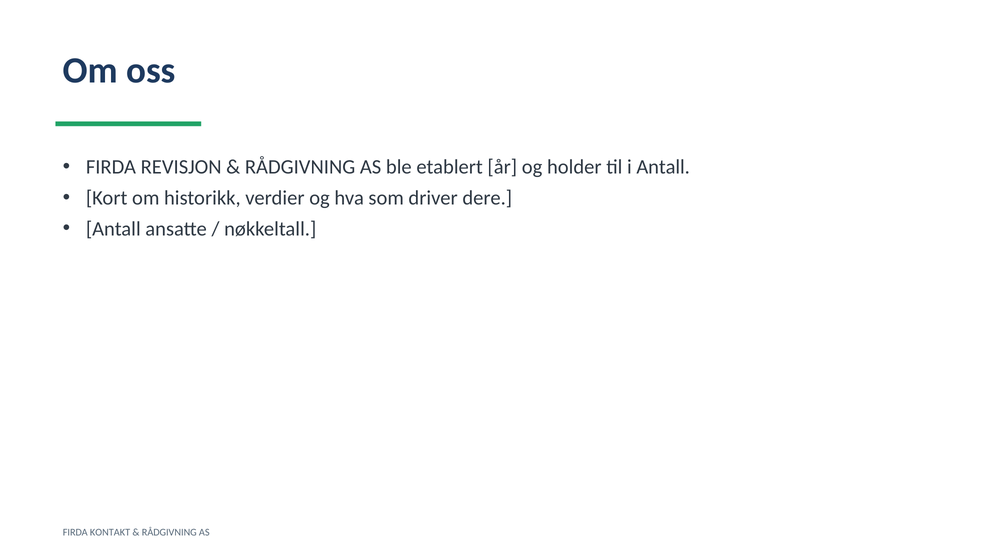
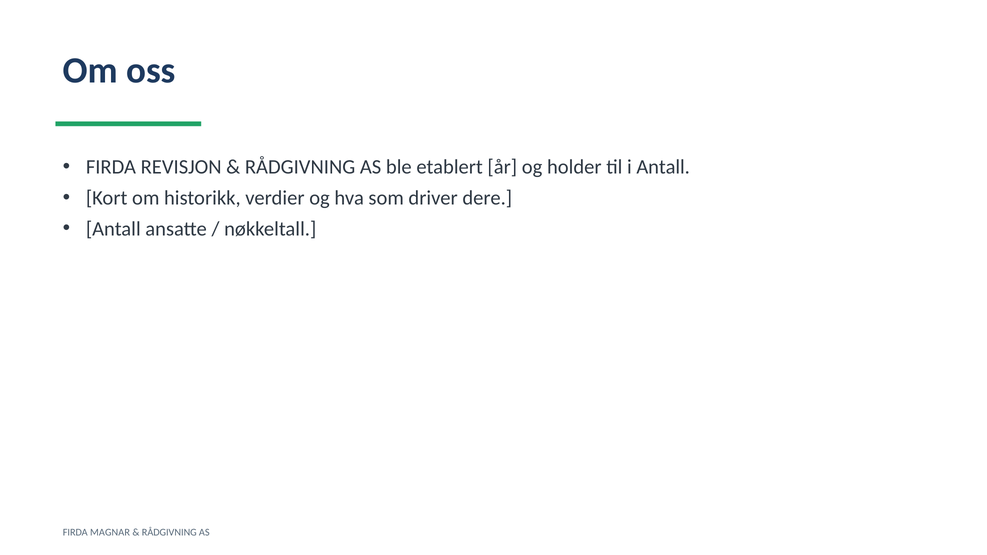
KONTAKT: KONTAKT -> MAGNAR (110, 533)
